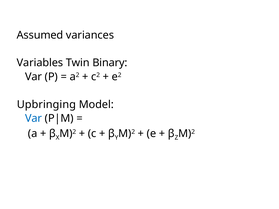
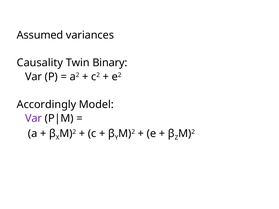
Variables: Variables -> Causality (40, 63)
Upbringing: Upbringing -> Accordingly (46, 105)
Var colour: blue -> purple (34, 118)
